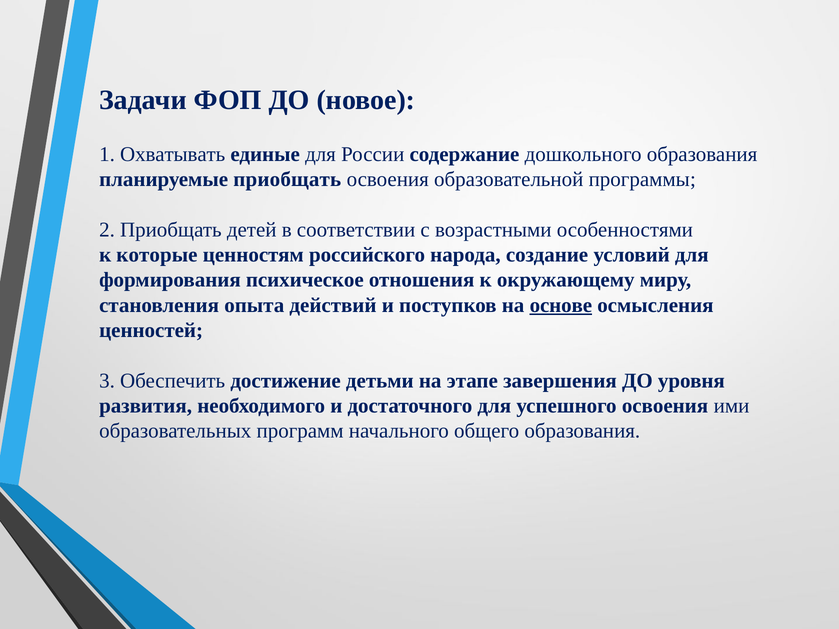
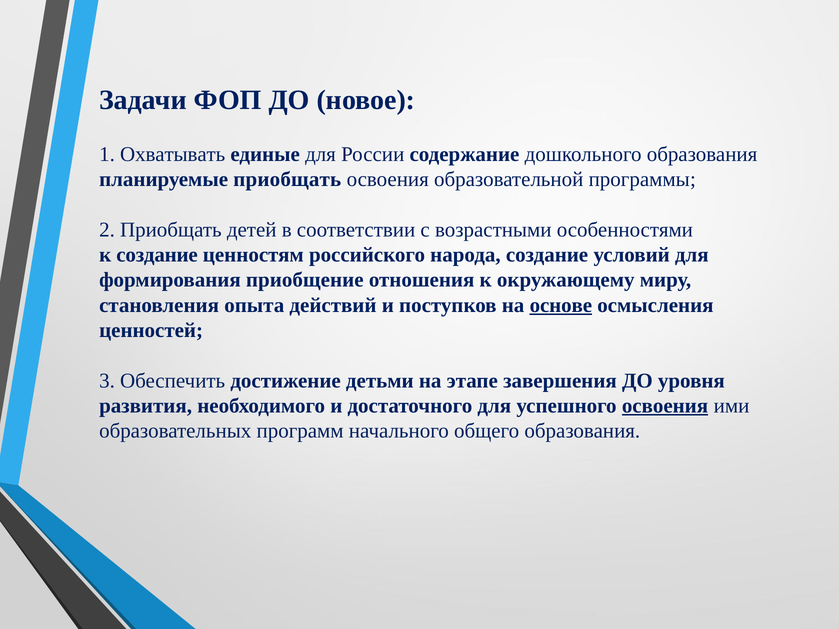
к которые: которые -> создание (157, 255)
психическое: психическое -> приобщение (305, 280)
освоения underline: none -> present (665, 406)
